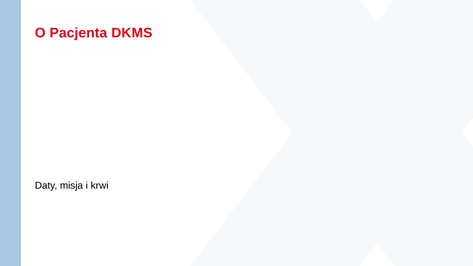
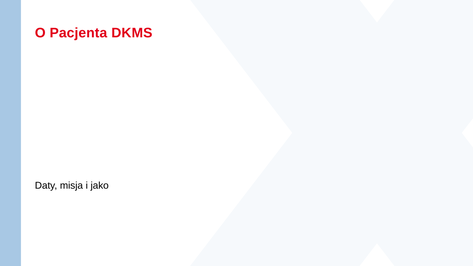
krwi: krwi -> jako (100, 186)
